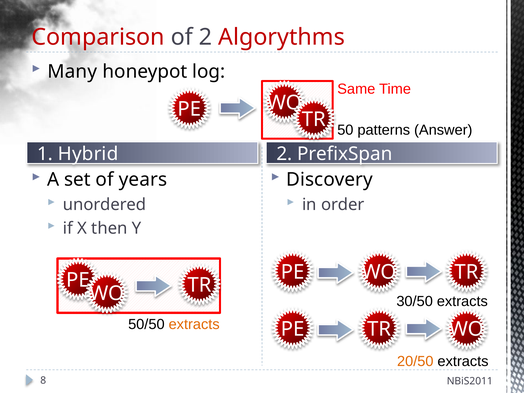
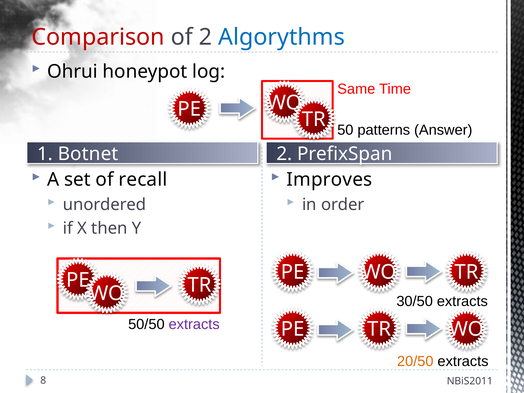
Algorythms colour: red -> blue (282, 37)
Many: Many -> Ohrui (72, 71)
Hybrid: Hybrid -> Botnet (88, 154)
years: years -> recall (143, 180)
Discovery: Discovery -> Improves (329, 180)
extracts colour: orange -> purple (194, 324)
